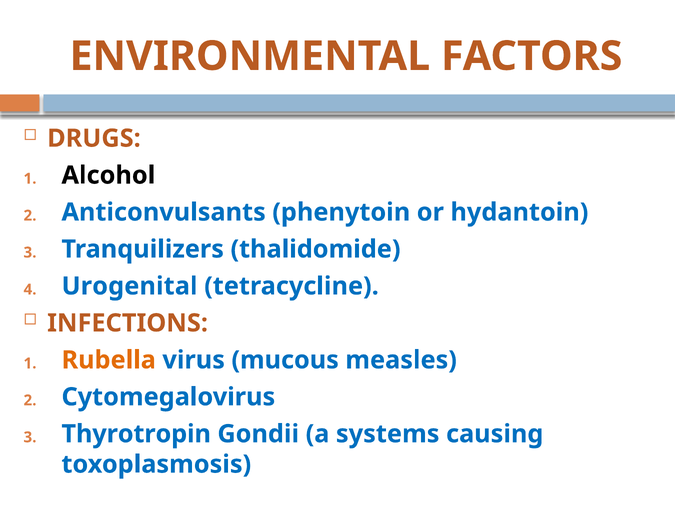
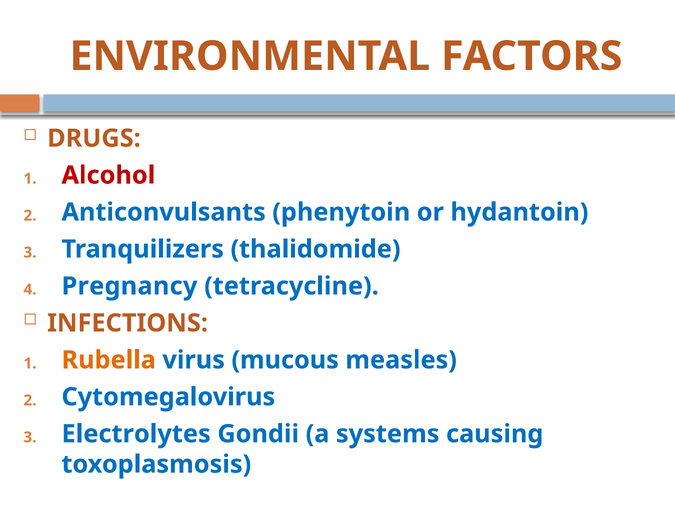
Alcohol colour: black -> red (108, 175)
Urogenital: Urogenital -> Pregnancy (129, 286)
Thyrotropin: Thyrotropin -> Electrolytes (136, 434)
